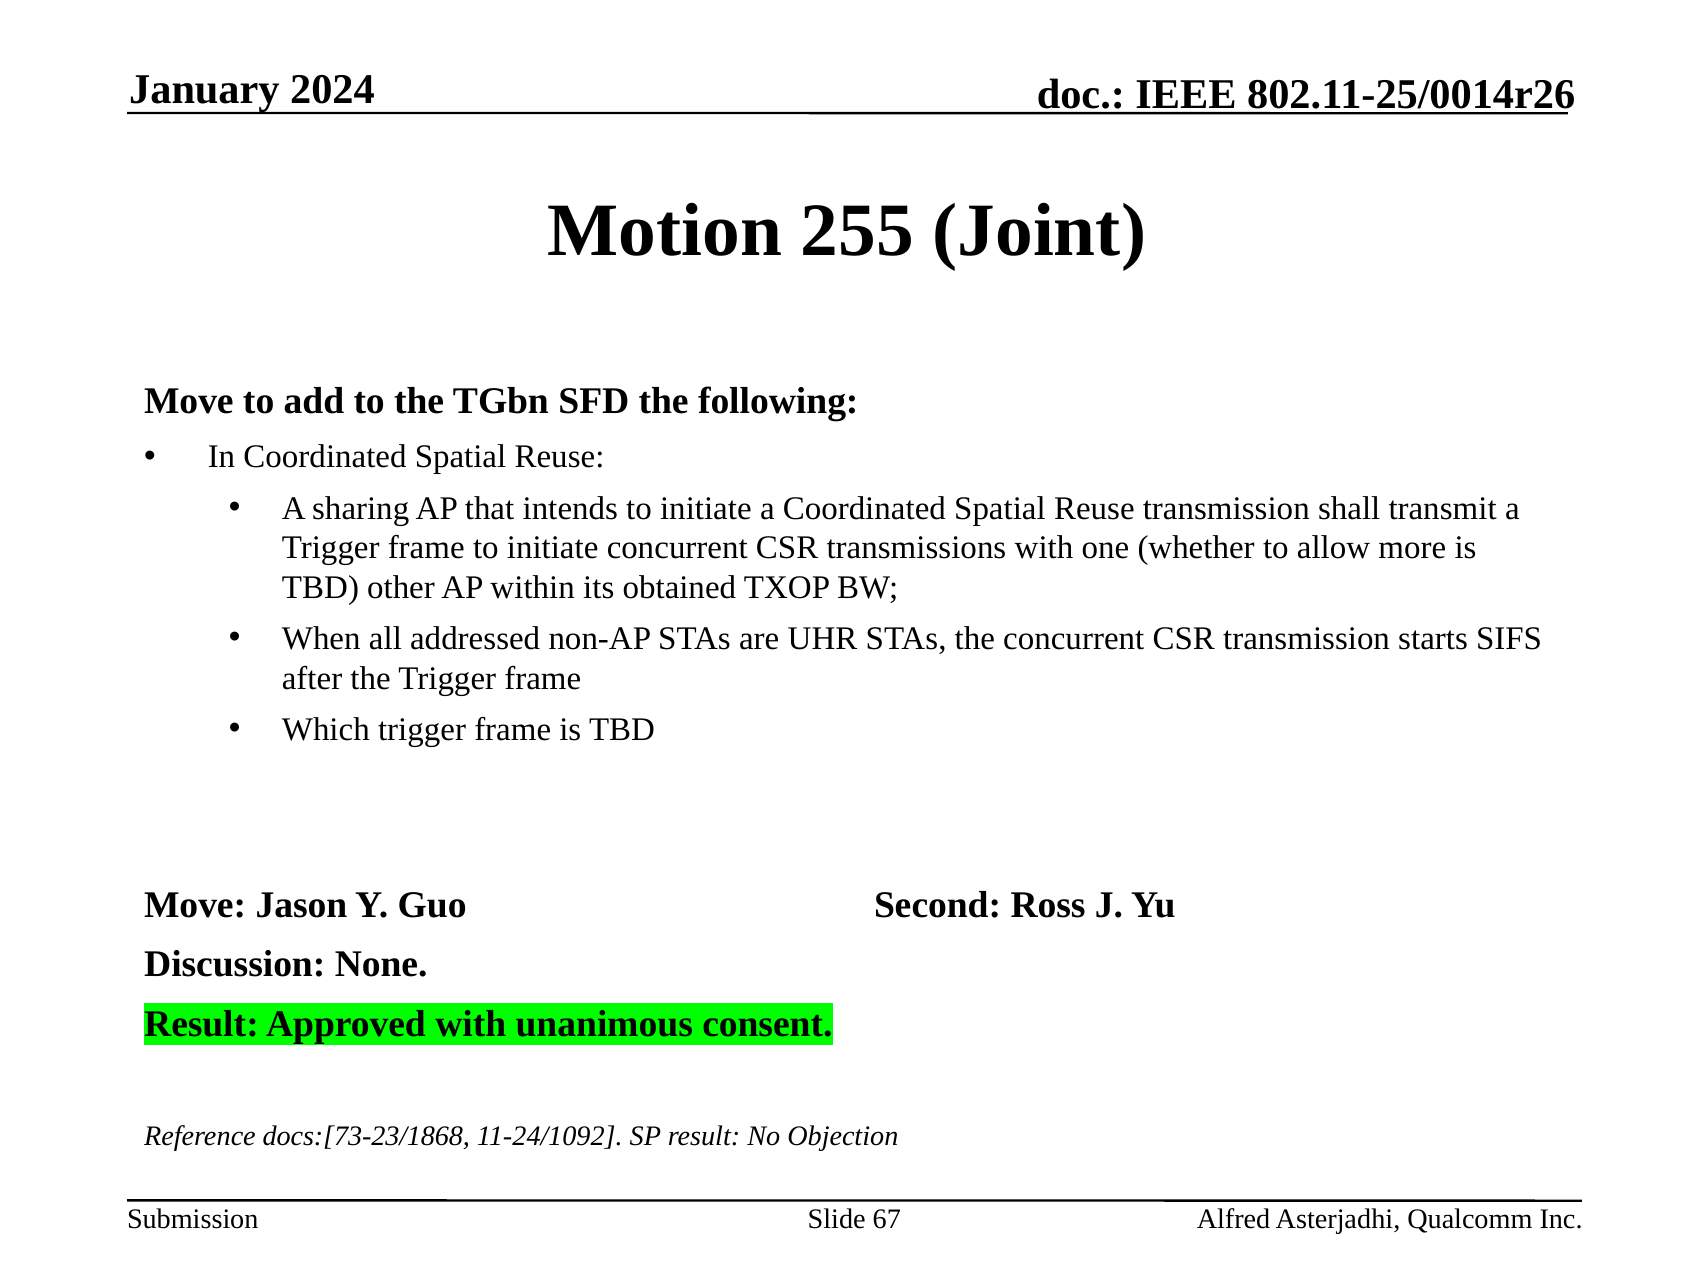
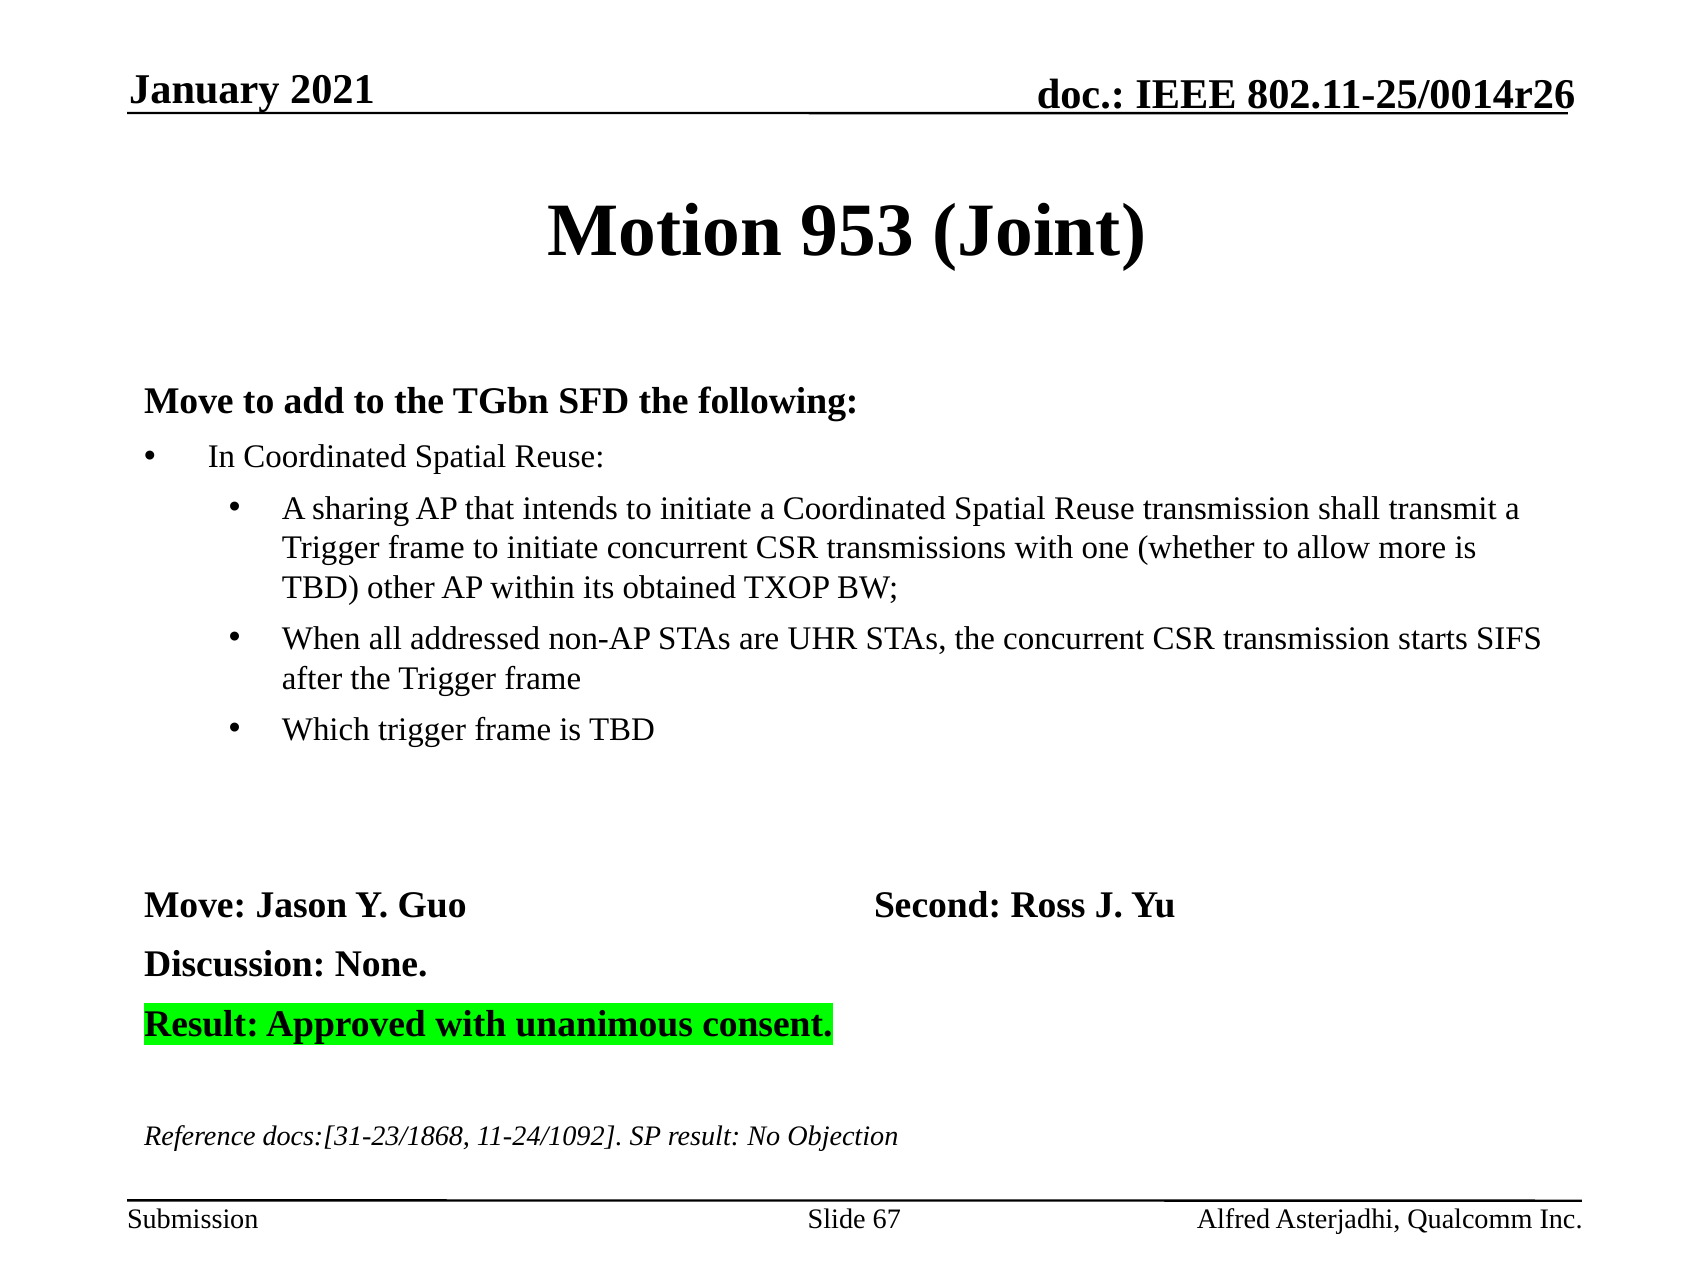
2024: 2024 -> 2021 (332, 90)
255: 255 -> 953 (857, 231)
docs:[73-23/1868: docs:[73-23/1868 -> docs:[31-23/1868 (366, 1136)
